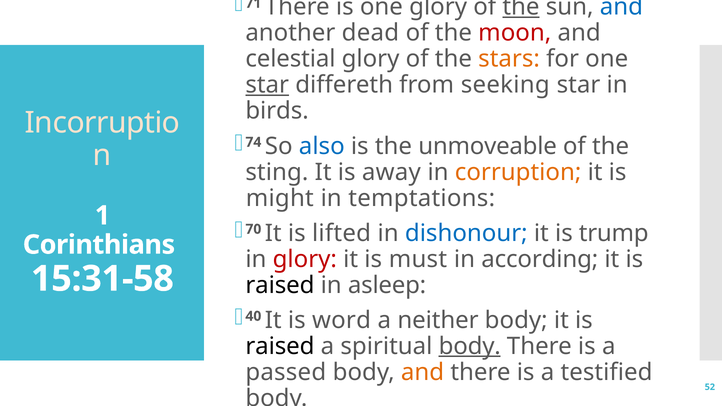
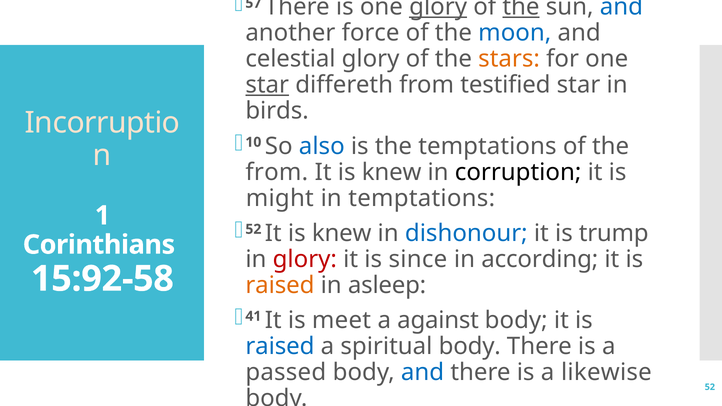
71: 71 -> 57 (253, 3)
glory underline: none -> present (438, 7)
dead: dead -> force (371, 33)
moon colour: red -> blue (515, 33)
seeking: seeking -> testified (505, 85)
74: 74 -> 10 (253, 142)
the unmoveable: unmoveable -> temptations (487, 146)
sting: sting -> from (277, 172)
away: away -> knew (392, 172)
corruption colour: orange -> black (518, 172)
70: 70 -> 52 (253, 229)
lifted: lifted -> knew (342, 233)
must: must -> since (418, 259)
15:31-58: 15:31-58 -> 15:92-58 (102, 279)
raised colour: black -> orange (280, 285)
40: 40 -> 41 (253, 316)
word: word -> meet (342, 320)
neither: neither -> against (438, 320)
raised colour: black -> blue (280, 346)
body underline: present -> none (470, 346)
and colour: orange -> blue (423, 372)
testified: testified -> likewise (606, 372)
